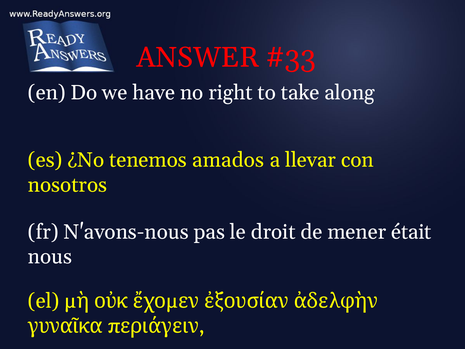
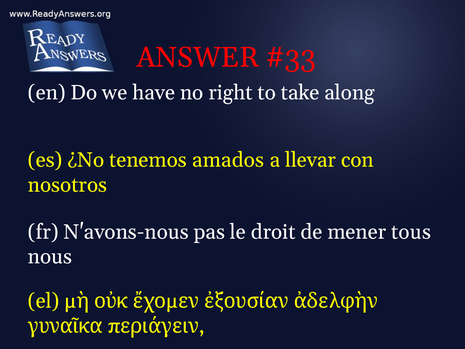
était: était -> tous (411, 232)
